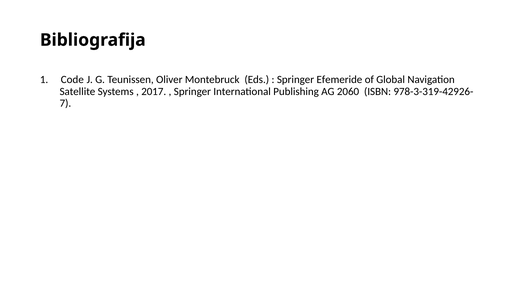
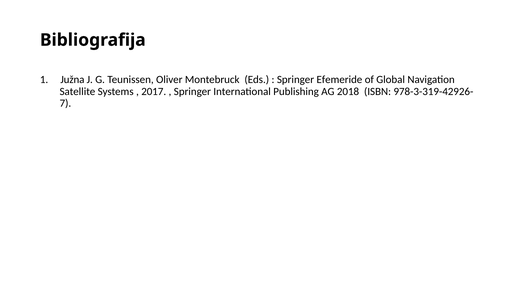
Code: Code -> Južna (72, 80)
2060: 2060 -> 2018 (348, 91)
